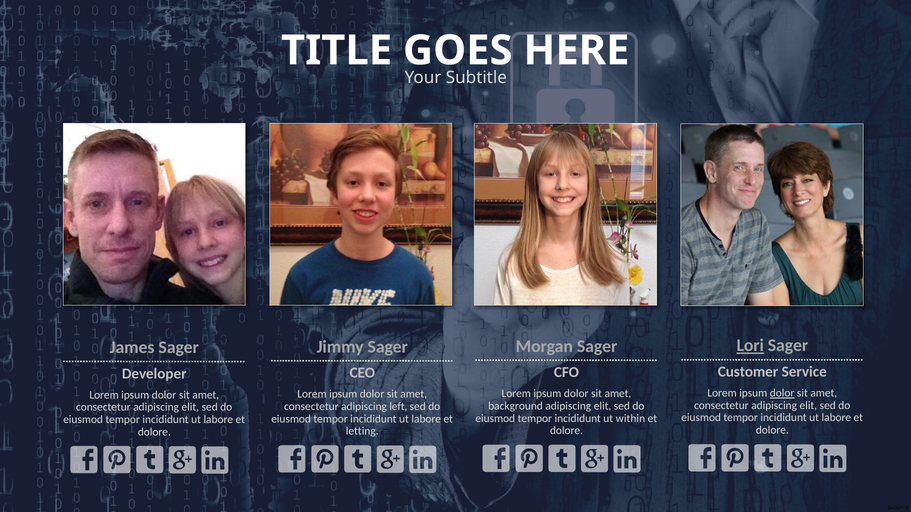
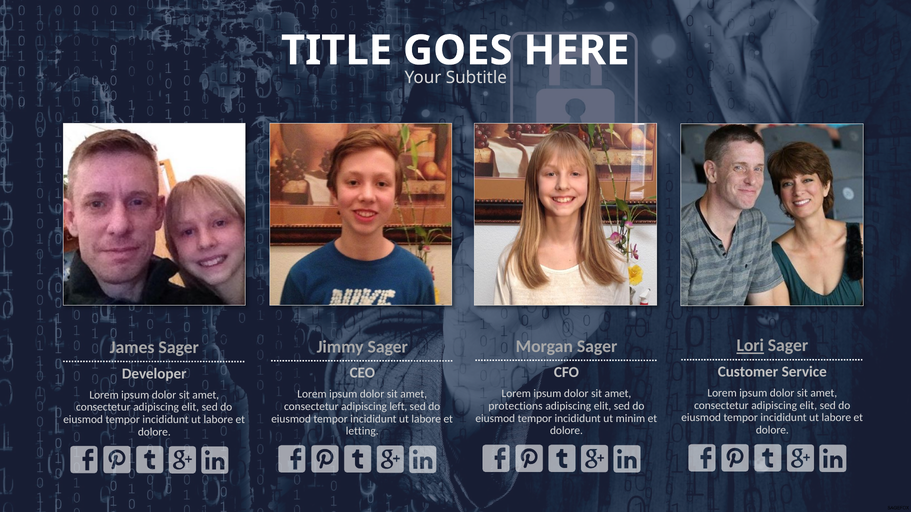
dolor underline: present -> none (782, 393)
background: background -> protections (516, 406)
within: within -> minim (630, 419)
